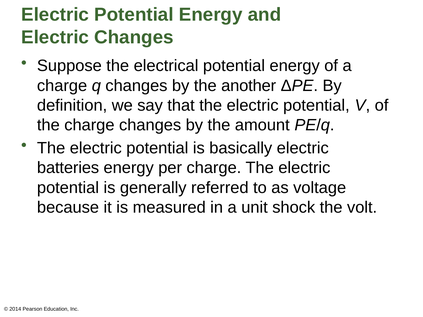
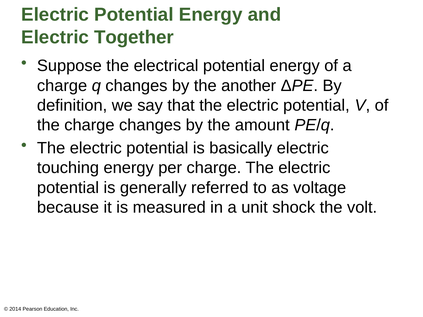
Electric Changes: Changes -> Together (134, 37)
batteries: batteries -> touching (68, 168)
